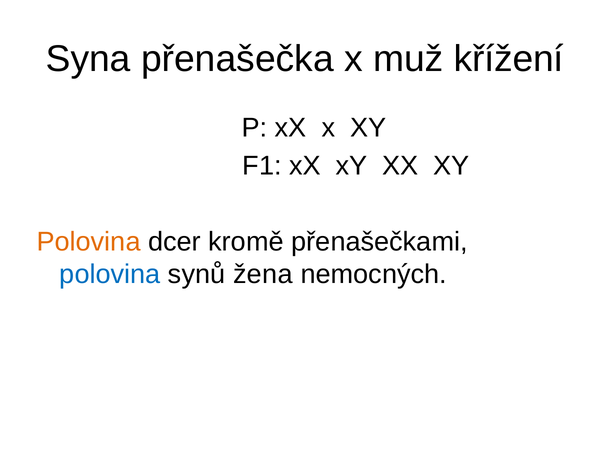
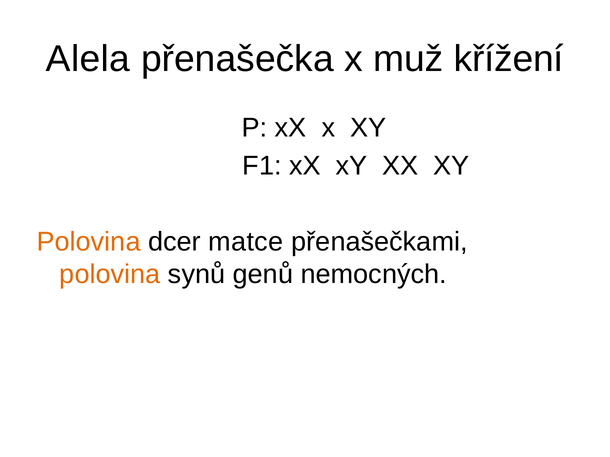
Syna: Syna -> Alela (88, 59)
kromě: kromě -> matce (246, 242)
polovina colour: blue -> orange (110, 274)
žena: žena -> genů (263, 274)
